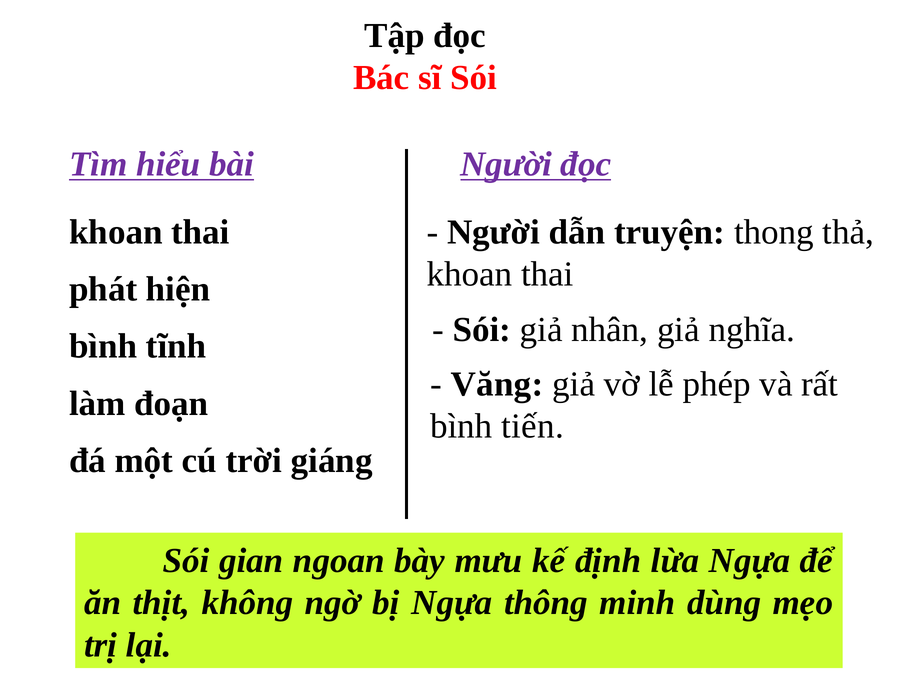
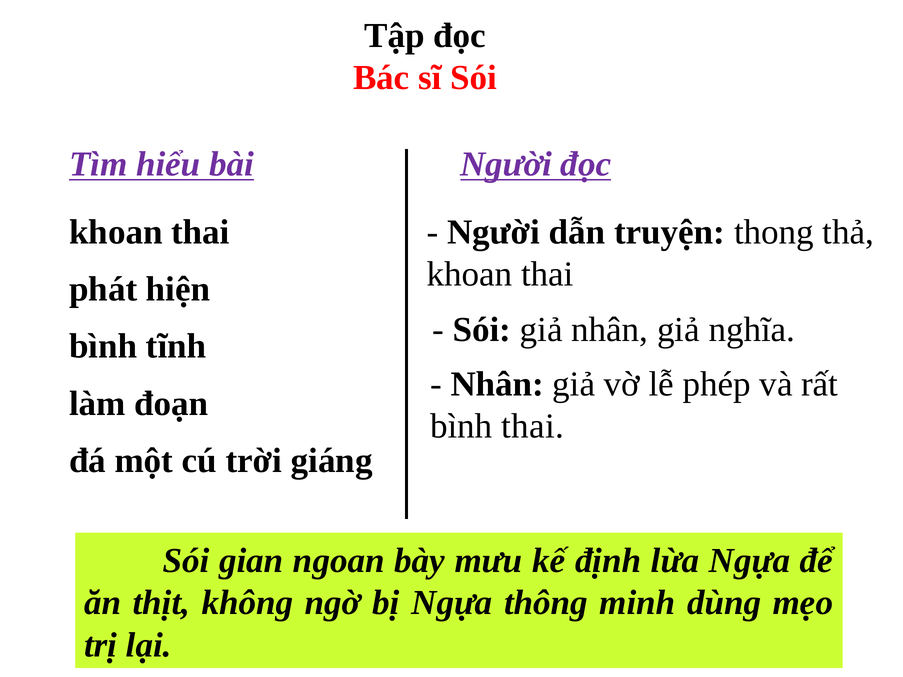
Văng: Văng -> Nhân (497, 384)
bình tiến: tiến -> thai (533, 426)
